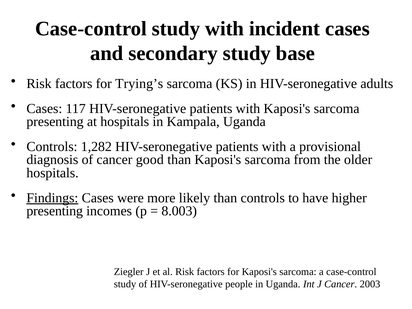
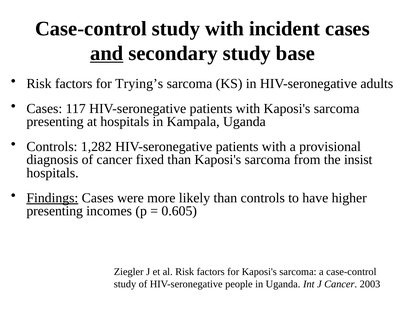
and underline: none -> present (107, 53)
good: good -> fixed (150, 160)
older: older -> insist (358, 160)
8.003: 8.003 -> 0.605 (179, 211)
